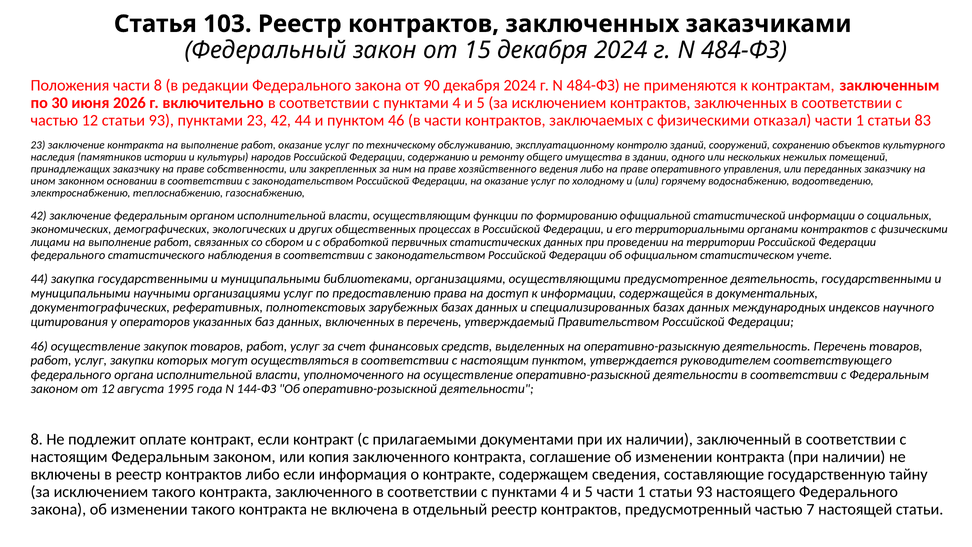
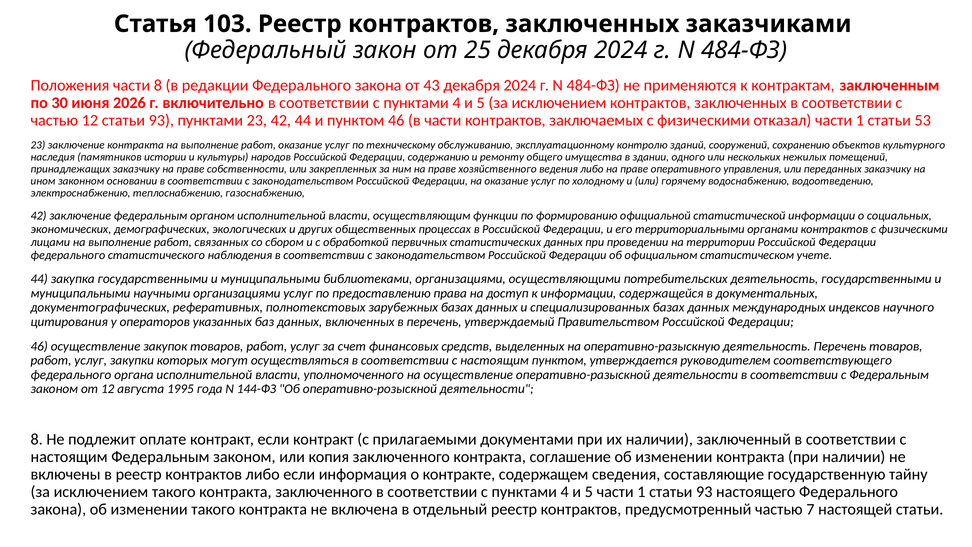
15: 15 -> 25 (478, 50)
90: 90 -> 43 (432, 85)
83: 83 -> 53 (923, 120)
предусмотренное: предусмотренное -> потребительских (676, 279)
